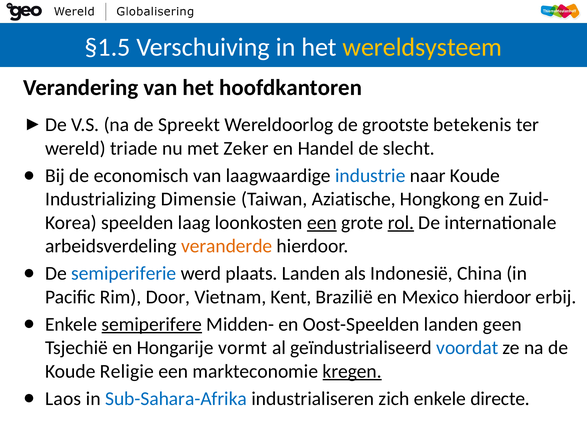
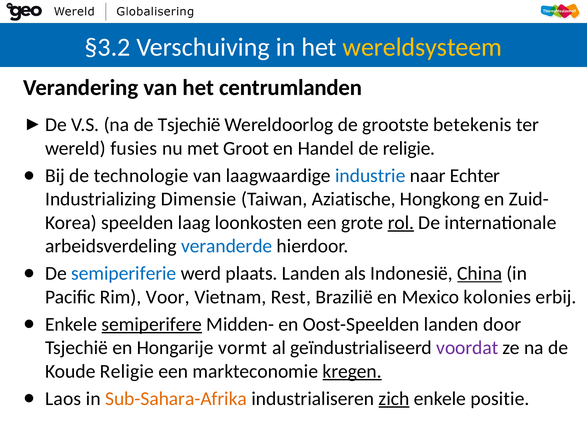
§1.5: §1.5 -> §3.2 (107, 47)
hoofdkantoren: hoofdkantoren -> centrumlanden (291, 88)
de Spreekt: Spreekt -> Tsjechië (189, 125)
triade: triade -> fusies (134, 148)
Zeker: Zeker -> Groot (246, 148)
de slecht: slecht -> religie (409, 148)
economisch: economisch -> technologie (141, 176)
naar Koude: Koude -> Echter (475, 176)
een underline: present -> none (322, 223)
veranderde colour: orange -> blue (227, 246)
China underline: none -> present (480, 274)
Door: Door -> Voor (168, 297)
Kent: Kent -> Rest (291, 297)
Mexico hierdoor: hierdoor -> kolonies (497, 297)
geen: geen -> door (502, 324)
voordat colour: blue -> purple (467, 348)
Sub-Sahara-Afrika colour: blue -> orange (176, 399)
zich underline: none -> present (394, 399)
directe: directe -> positie (500, 399)
